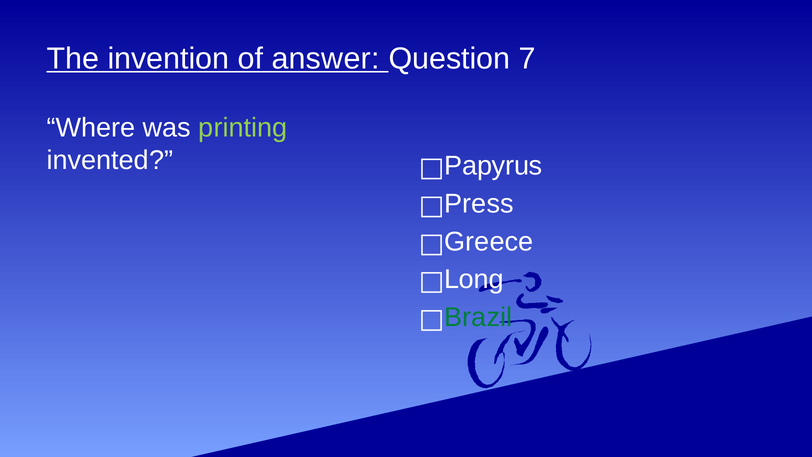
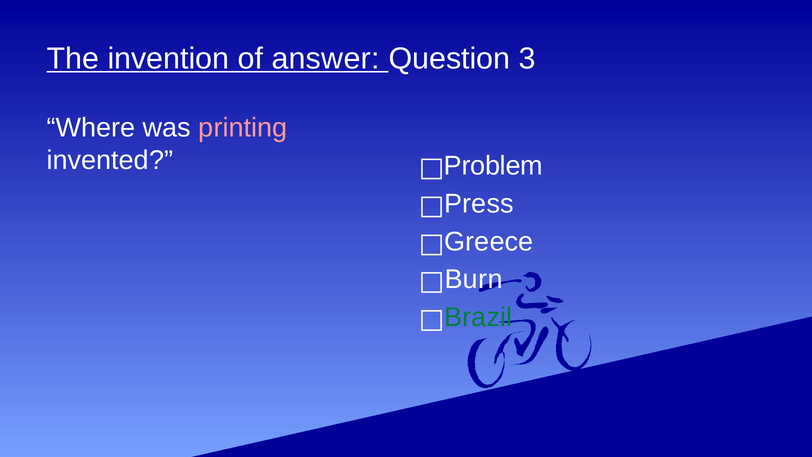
7: 7 -> 3 (527, 58)
printing colour: light green -> pink (243, 128)
Papyrus: Papyrus -> Problem (493, 166)
Long: Long -> Burn (474, 279)
